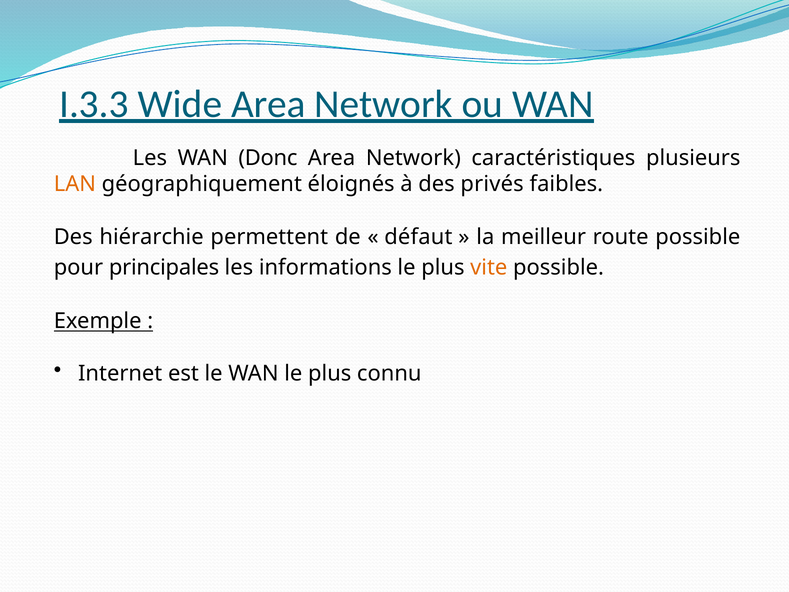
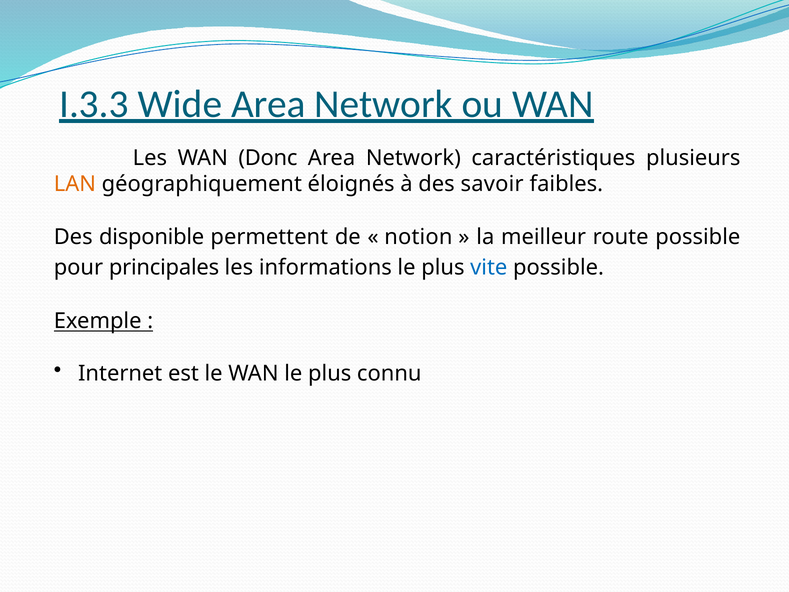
privés: privés -> savoir (492, 184)
hiérarchie: hiérarchie -> disponible (152, 237)
défaut: défaut -> notion (418, 237)
vite colour: orange -> blue (489, 267)
